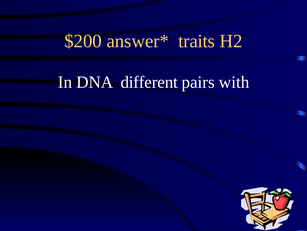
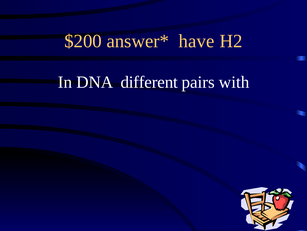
traits: traits -> have (197, 41)
